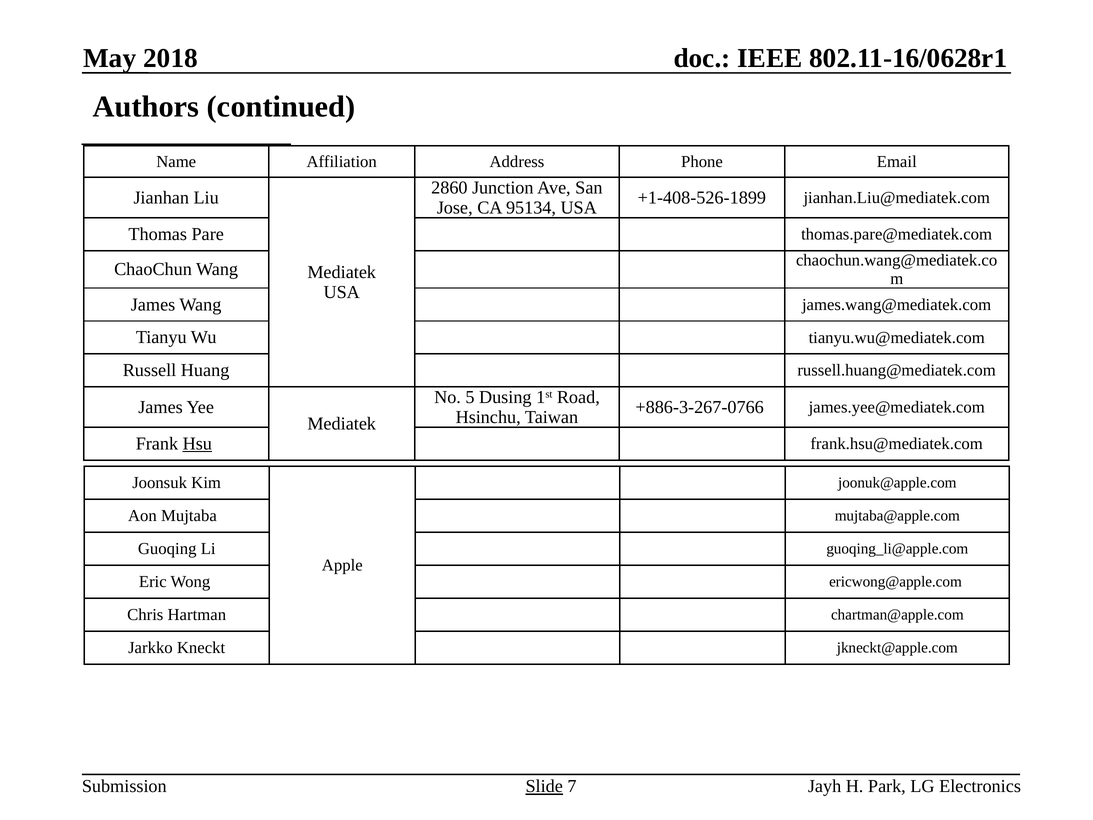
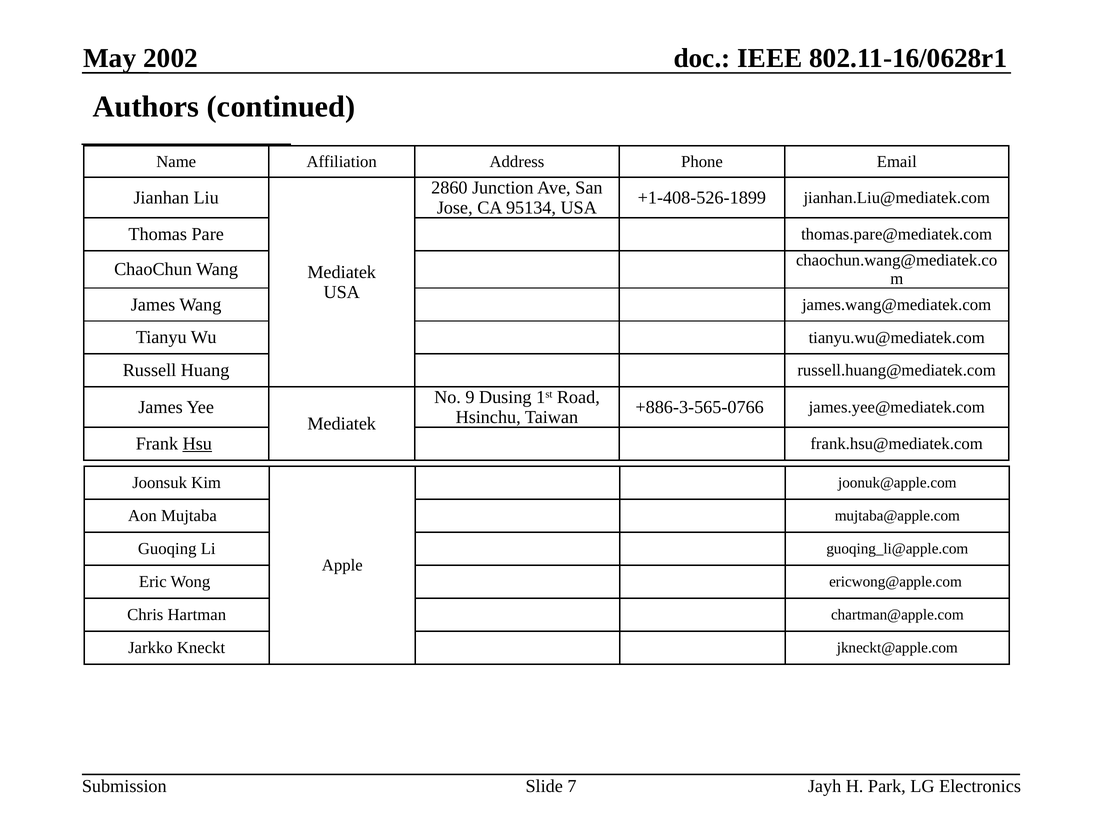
2018: 2018 -> 2002 (171, 58)
5: 5 -> 9 (470, 397)
+886-3-267-0766: +886-3-267-0766 -> +886-3-565-0766 (700, 407)
Slide underline: present -> none (544, 786)
